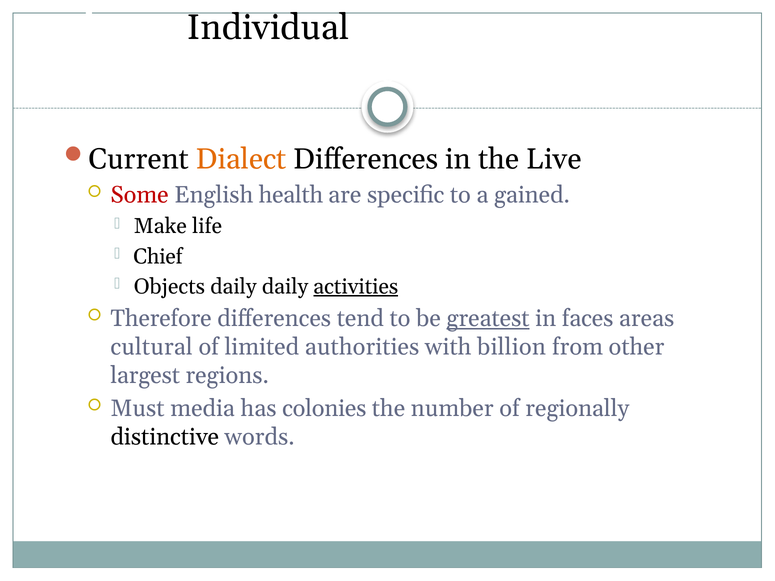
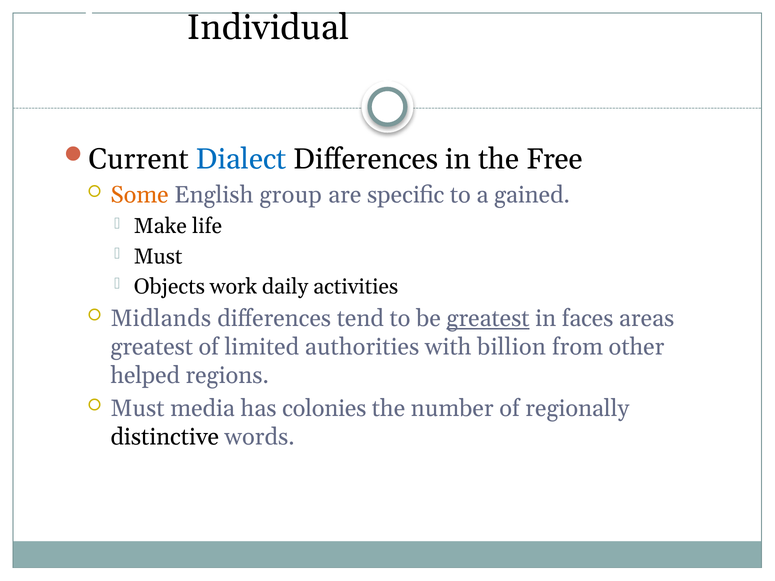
Dialect colour: orange -> blue (241, 159)
Live: Live -> Free (554, 159)
Some colour: red -> orange (140, 195)
health: health -> group (291, 195)
Chief: Chief -> Must (158, 257)
Objects daily: daily -> work (233, 287)
activities underline: present -> none (356, 287)
Therefore: Therefore -> Midlands (161, 319)
cultural: cultural -> greatest (152, 347)
largest: largest -> helped (145, 375)
